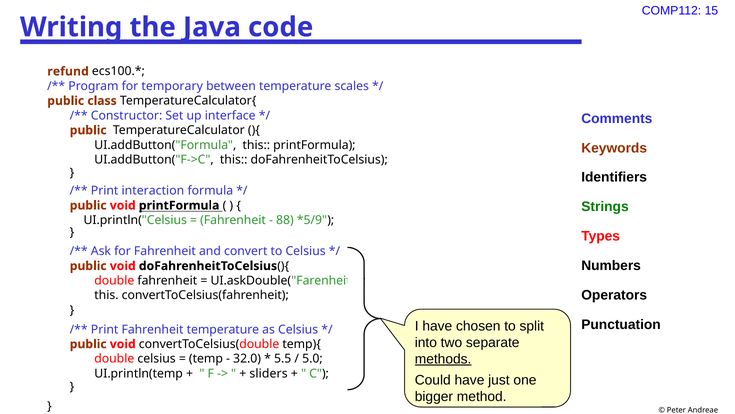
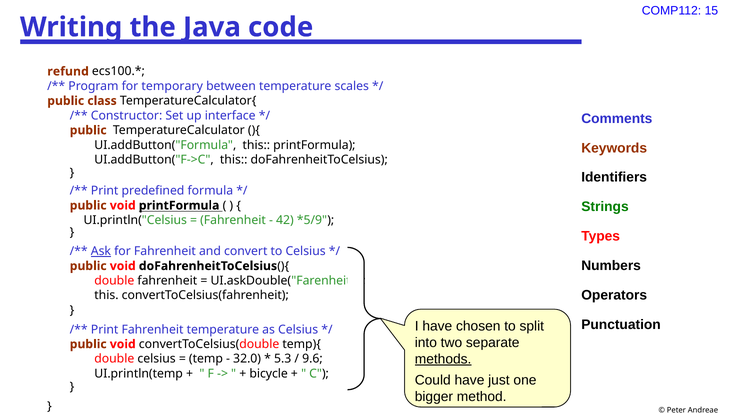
interaction: interaction -> predefined (153, 190)
88: 88 -> 42 (285, 220)
Ask underline: none -> present (101, 251)
5.5: 5.5 -> 5.3 (283, 358)
5.0: 5.0 -> 9.6 (312, 358)
sliders: sliders -> bicycle (269, 373)
